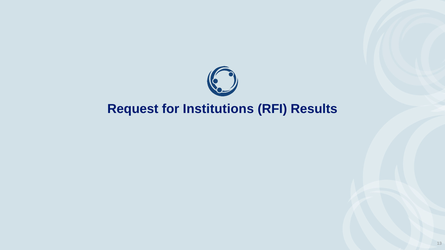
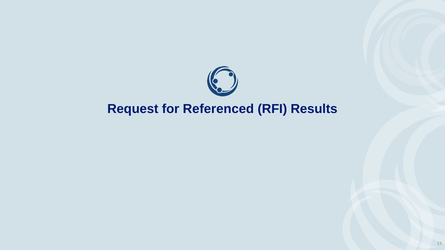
Institutions: Institutions -> Referenced (218, 109)
